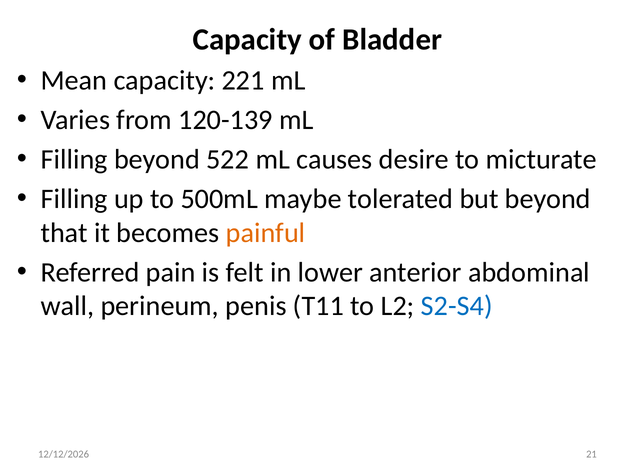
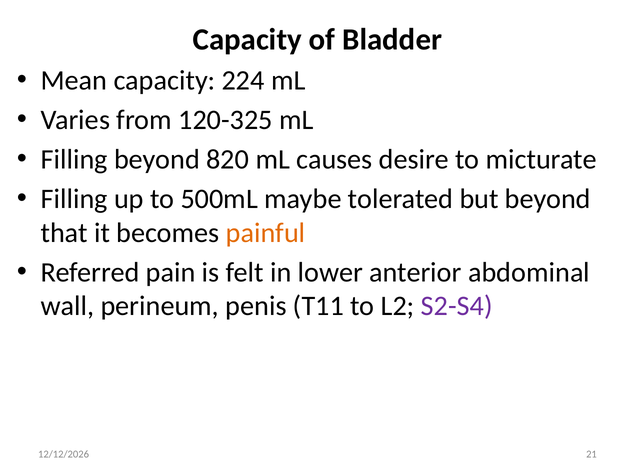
221: 221 -> 224 (243, 80)
120-139: 120-139 -> 120-325 (225, 120)
522: 522 -> 820 (228, 159)
S2-S4 colour: blue -> purple (457, 306)
